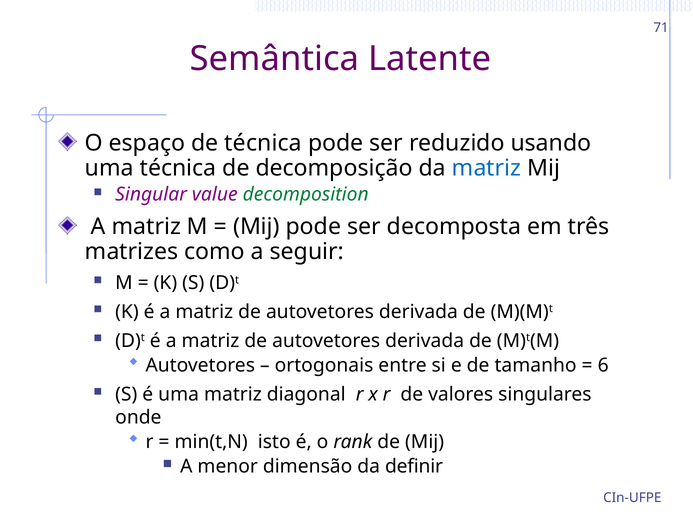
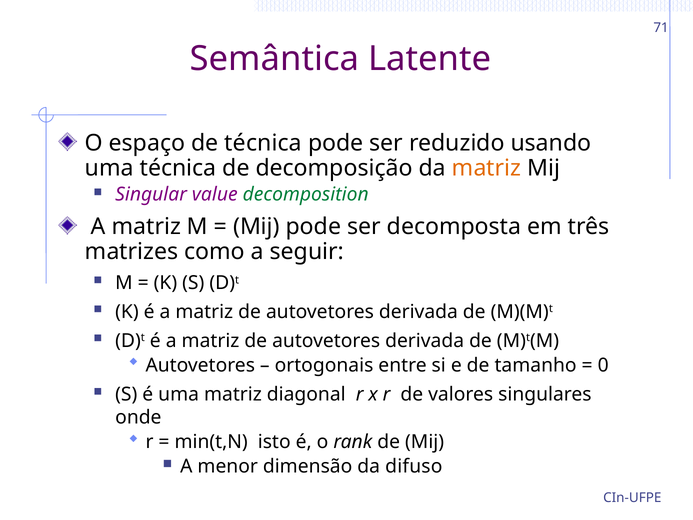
matriz colour: blue -> orange (487, 168)
6: 6 -> 0 (603, 365)
definir: definir -> difuso (414, 466)
